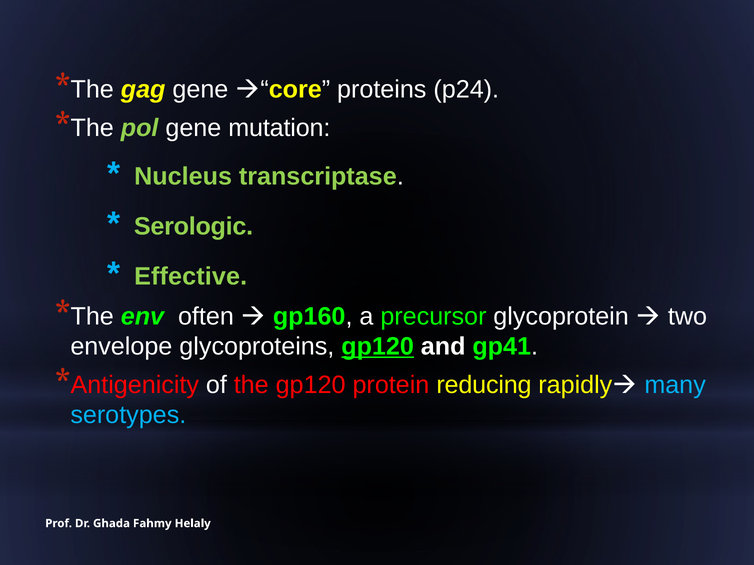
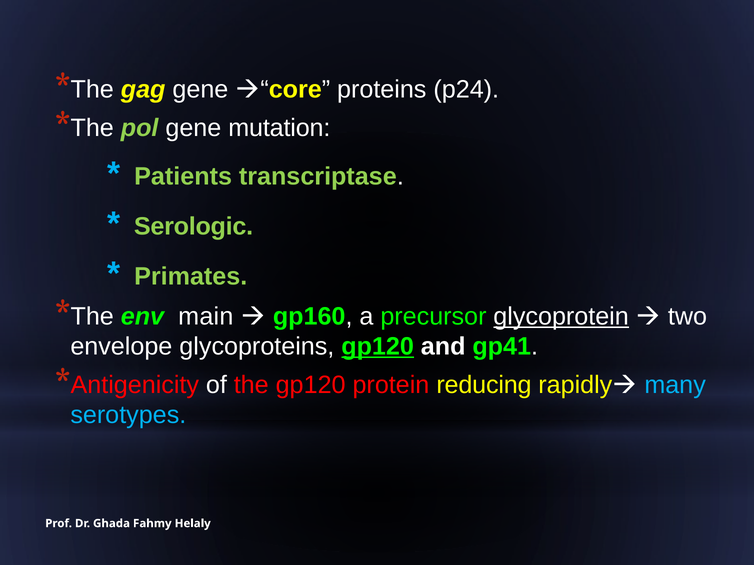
Nucleus: Nucleus -> Patients (183, 176)
Effective: Effective -> Primates (191, 277)
often: often -> main (206, 317)
glycoprotein underline: none -> present (561, 317)
